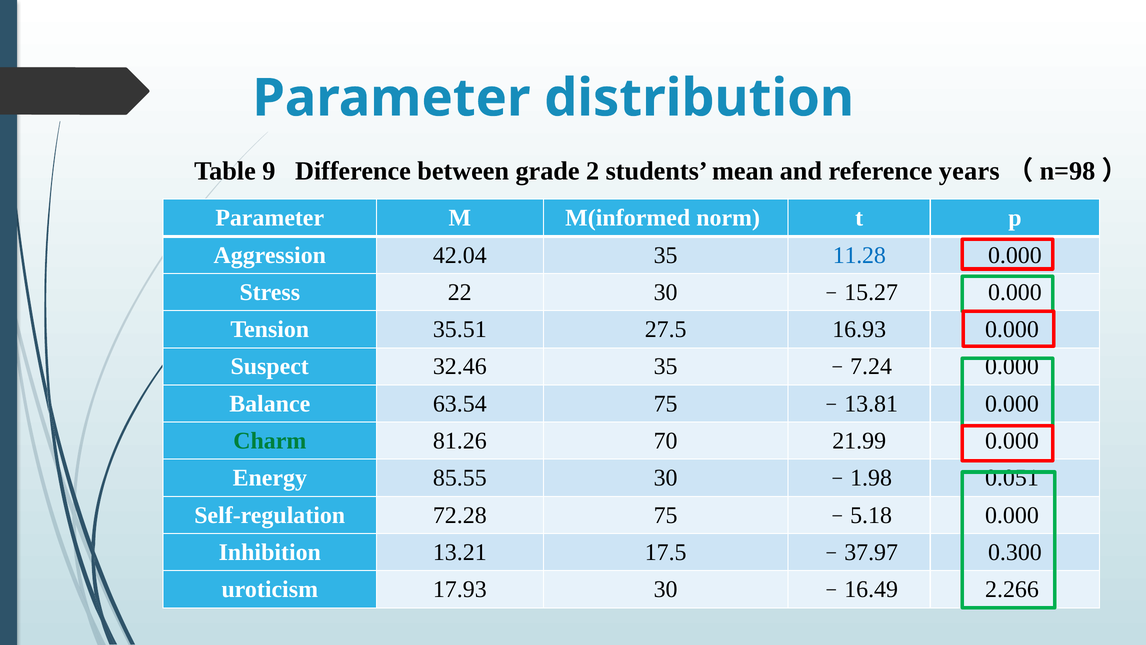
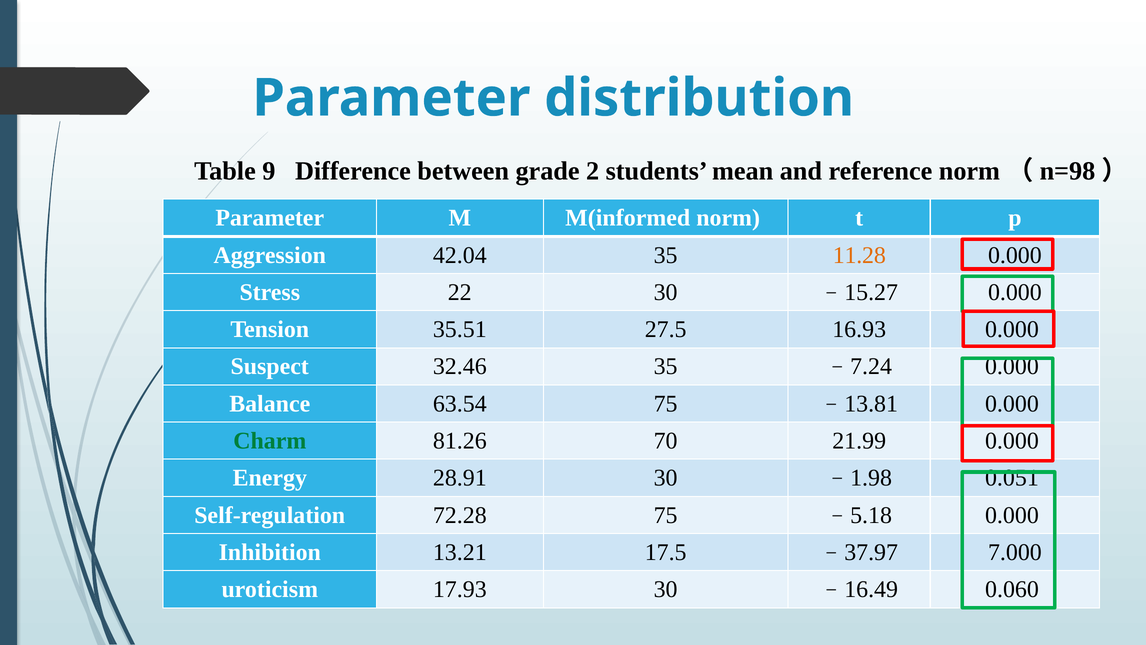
reference years: years -> norm (969, 171)
11.28 colour: blue -> orange (859, 255)
85.55: 85.55 -> 28.91 (460, 478)
0.300: 0.300 -> 7.000 (1015, 552)
2.266: 2.266 -> 0.060 (1012, 589)
